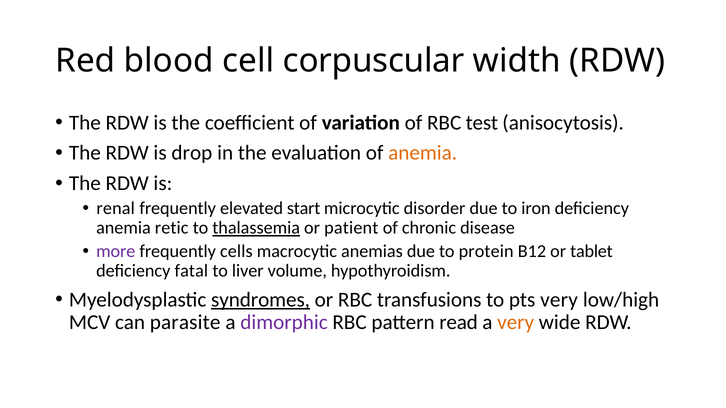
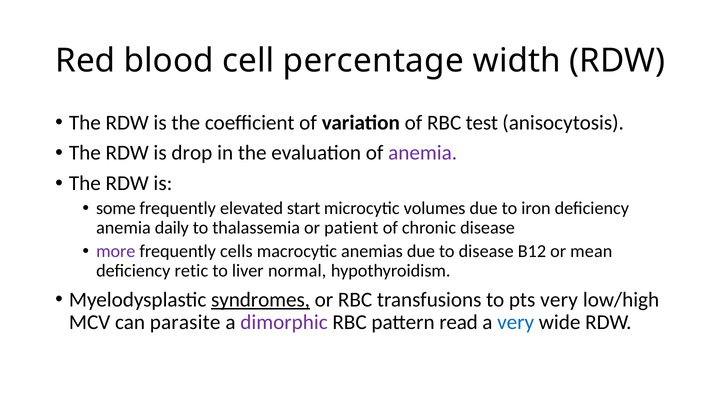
corpuscular: corpuscular -> percentage (373, 61)
anemia colour: orange -> purple (423, 153)
renal: renal -> some (116, 209)
disorder: disorder -> volumes (435, 209)
retic: retic -> daily (172, 228)
thalassemia underline: present -> none (256, 228)
to protein: protein -> disease (486, 251)
tablet: tablet -> mean (591, 251)
fatal: fatal -> retic (191, 271)
volume: volume -> normal (297, 271)
very colour: orange -> blue (516, 323)
